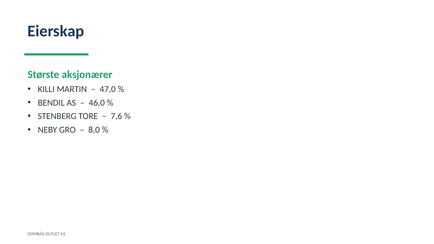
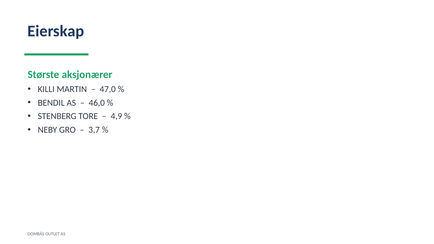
7,6: 7,6 -> 4,9 (116, 116)
8,0: 8,0 -> 3,7 (94, 130)
